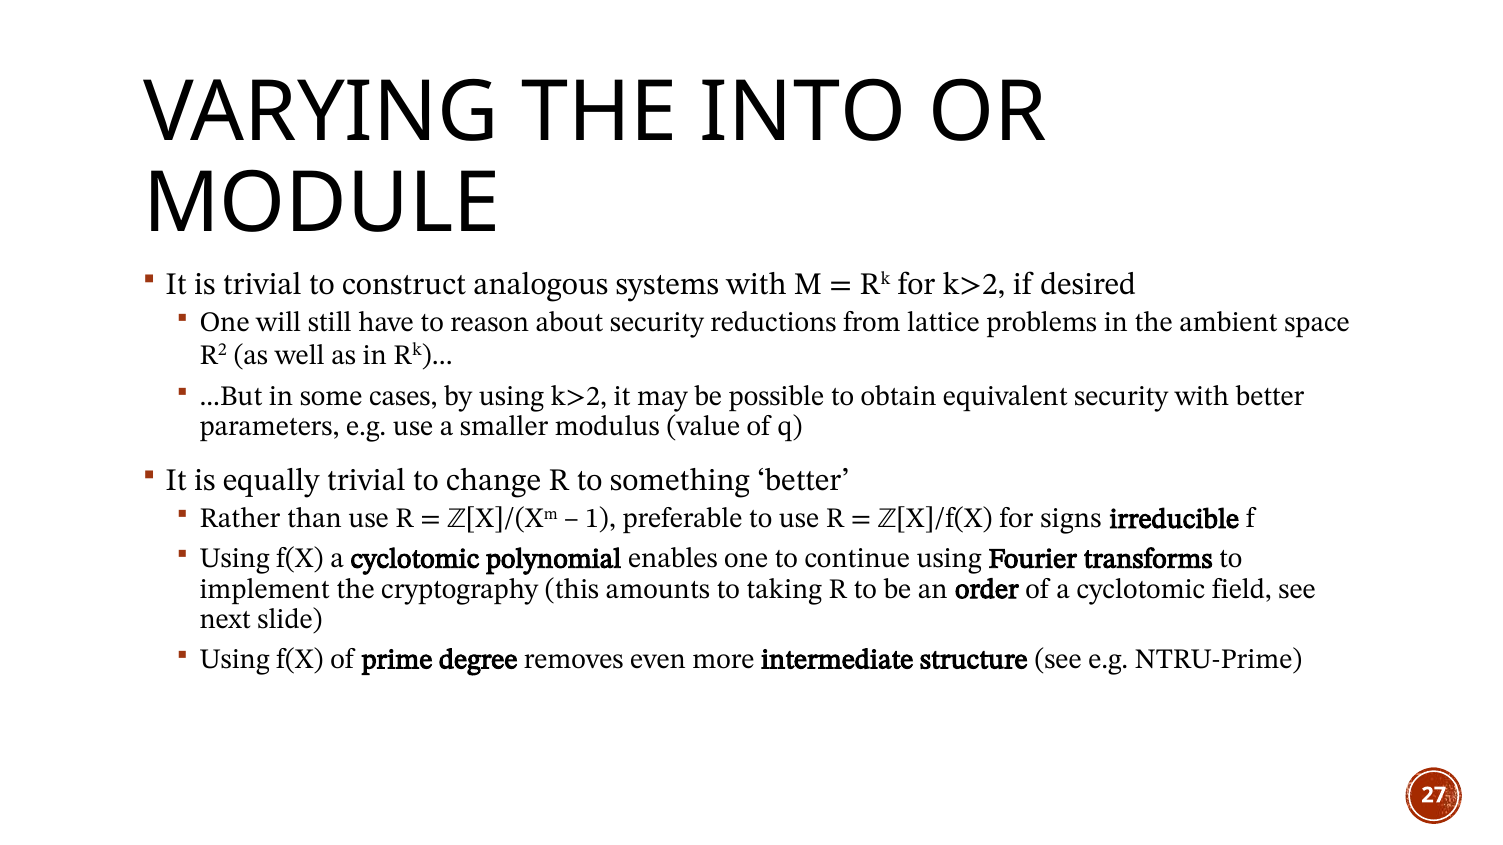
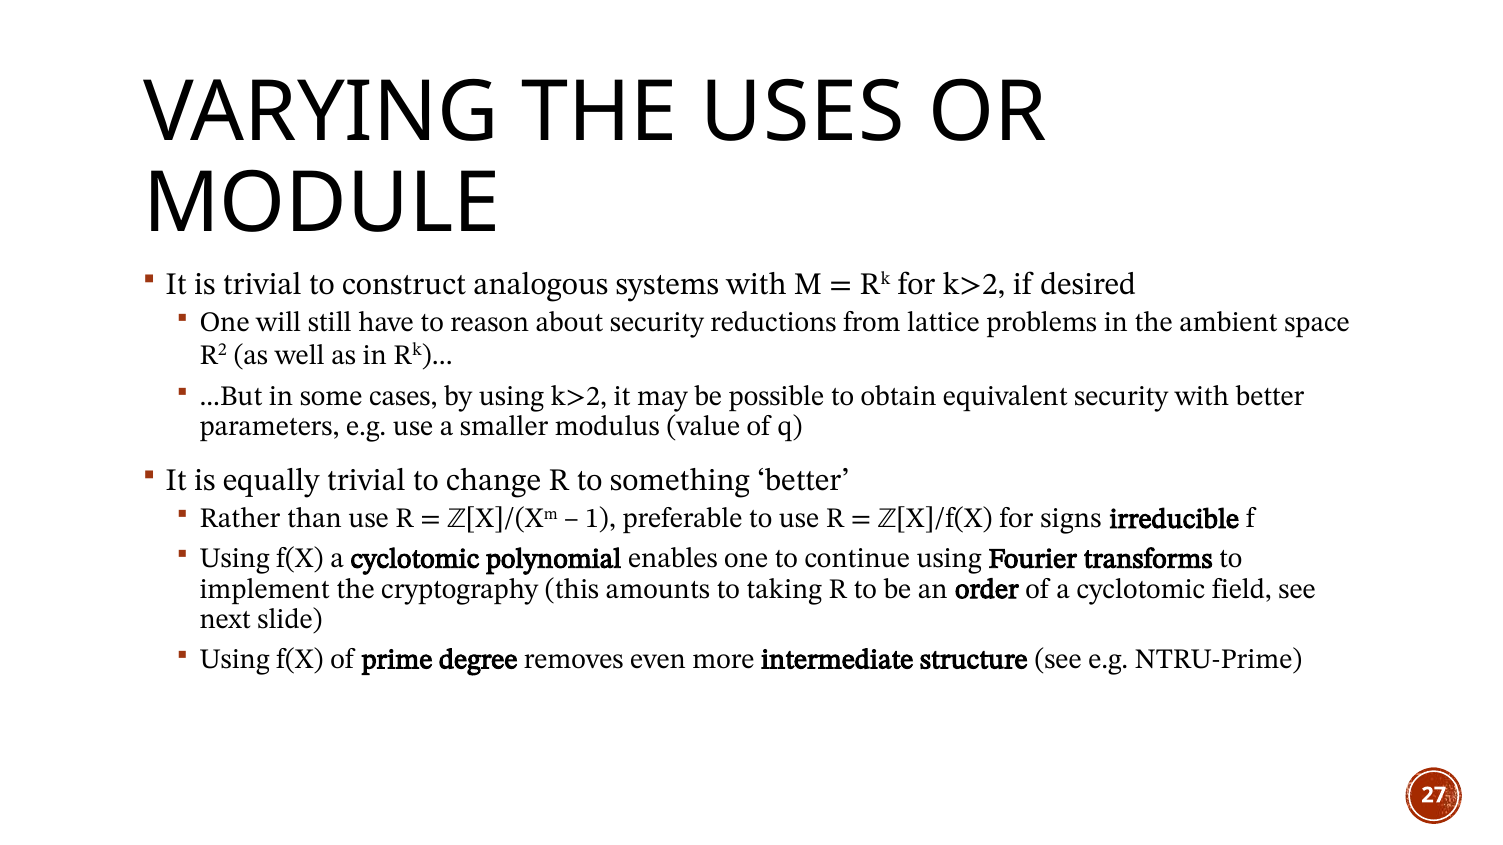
INTO: INTO -> USES (803, 113)
